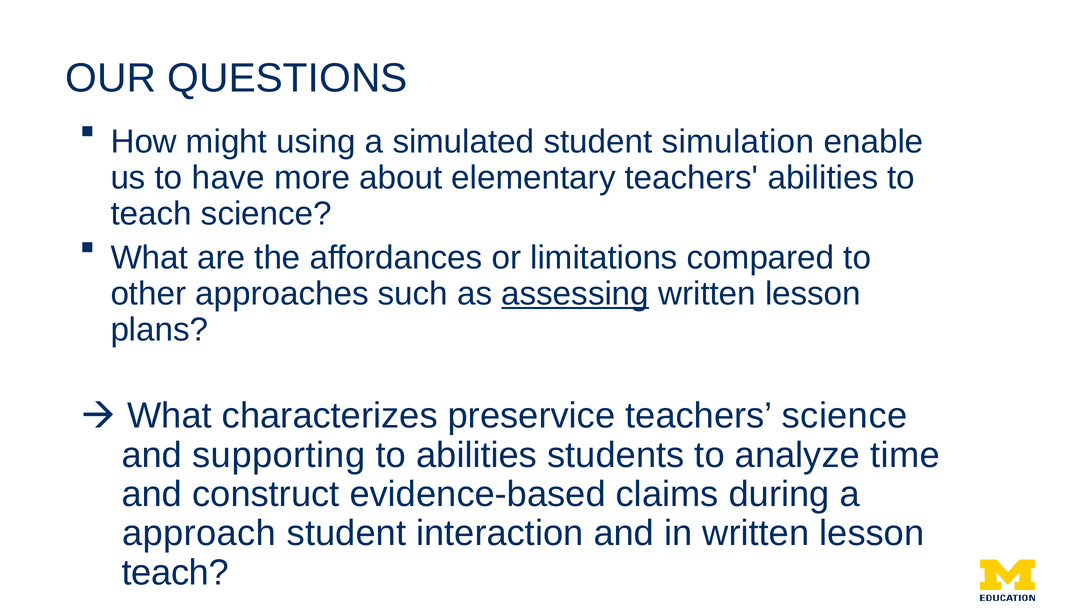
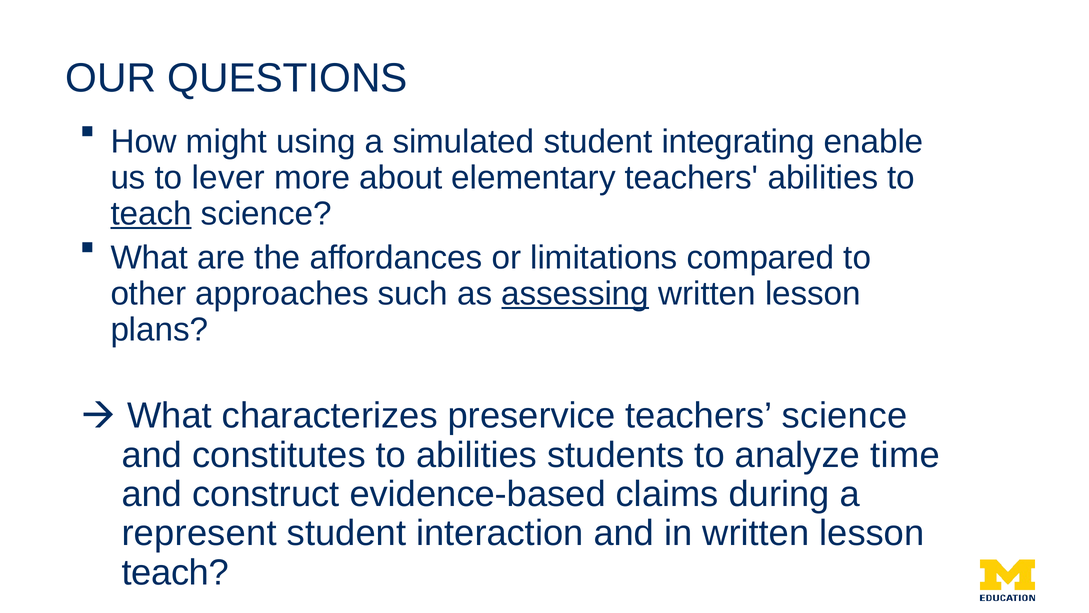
simulation: simulation -> integrating (738, 142)
have: have -> lever (228, 178)
teach underline: none -> present (151, 214)
supporting: supporting -> constitutes (279, 455)
approach: approach -> represent (199, 533)
